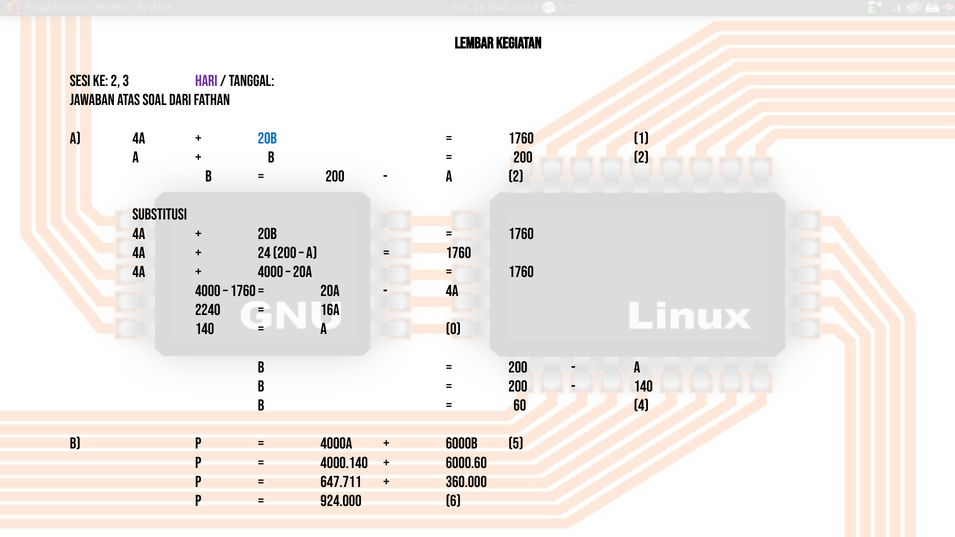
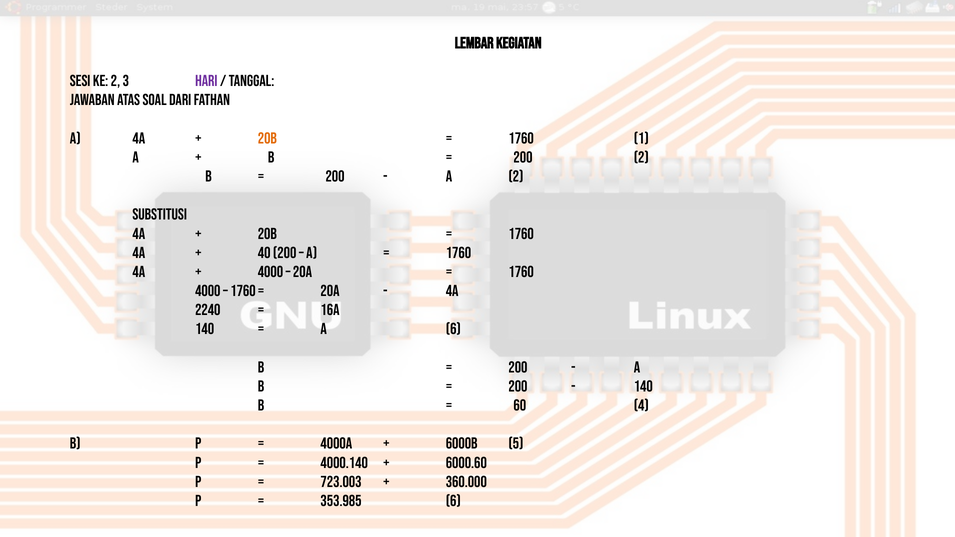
20B colour: blue -> orange (267, 138)
24: 24 -> 40 (264, 253)
A 0: 0 -> 6 (453, 329)
647.711: 647.711 -> 723.003 (341, 482)
924.000: 924.000 -> 353.985 (341, 501)
